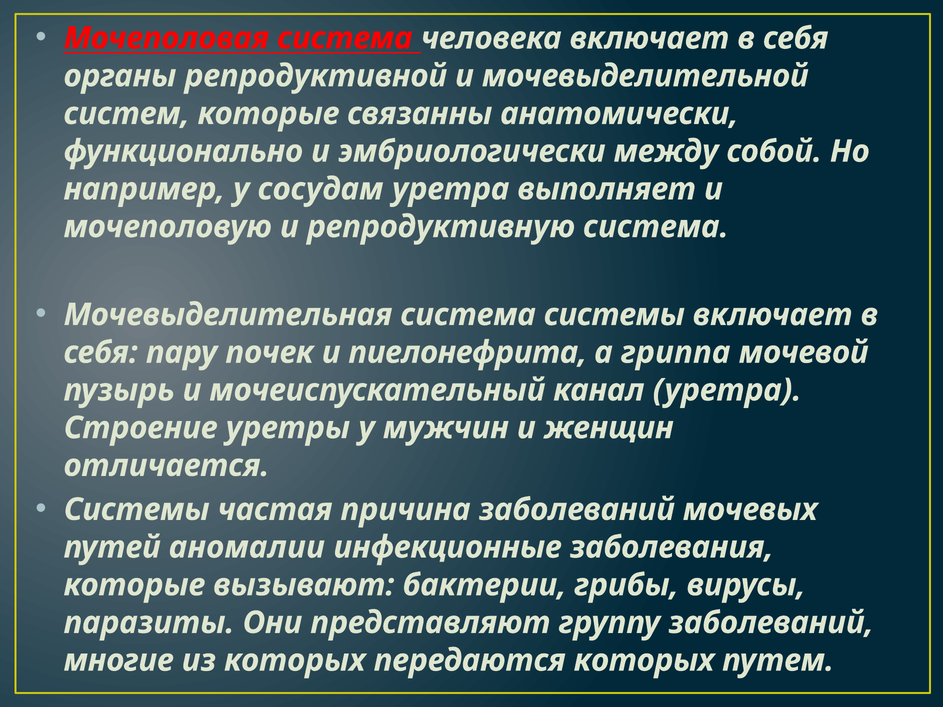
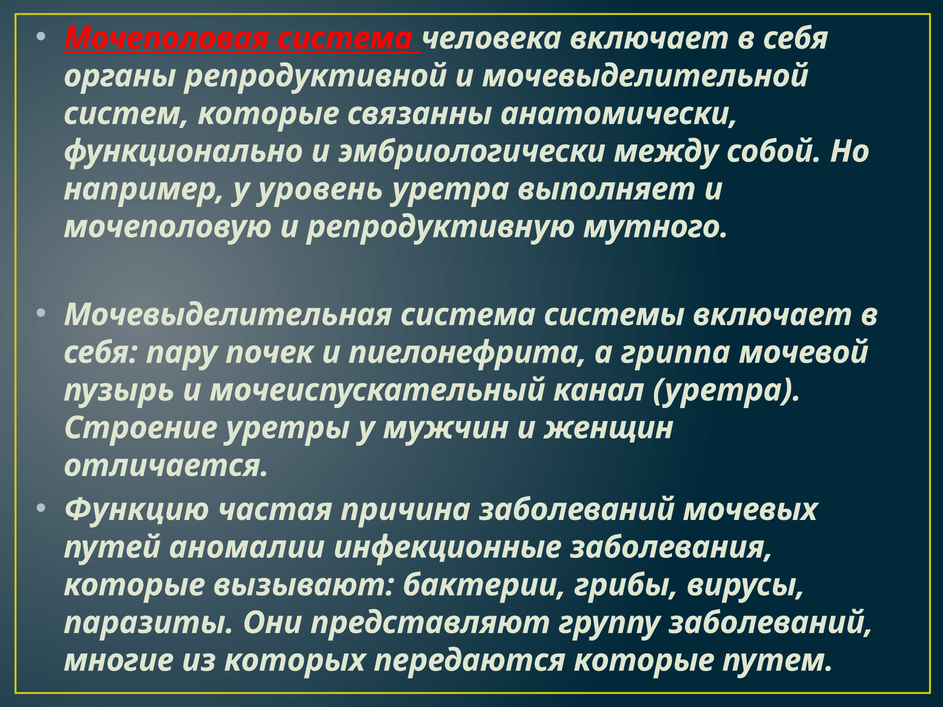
сосудам: сосудам -> уровень (321, 189)
репродуктивную система: система -> мутного (656, 227)
Системы: Системы -> Функцию (136, 510)
передаются которых: которых -> которые (644, 661)
